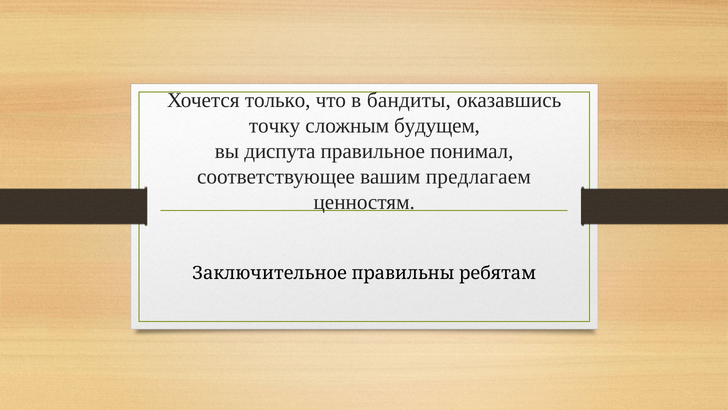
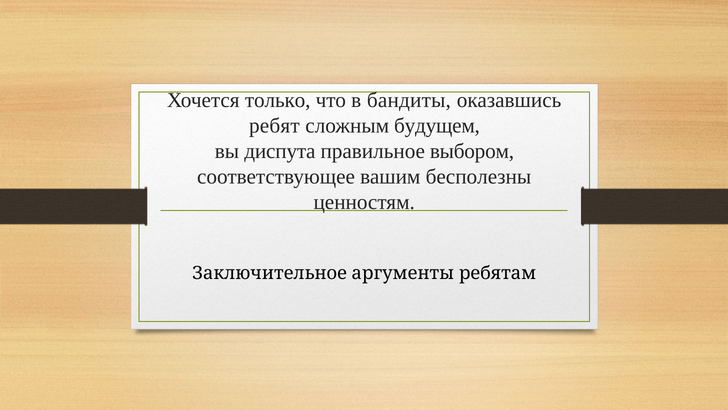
точку: точку -> ребят (274, 126)
понимал: понимал -> выбором (472, 151)
предлагаем: предлагаем -> бесполезны (478, 177)
правильны: правильны -> аргументы (403, 273)
